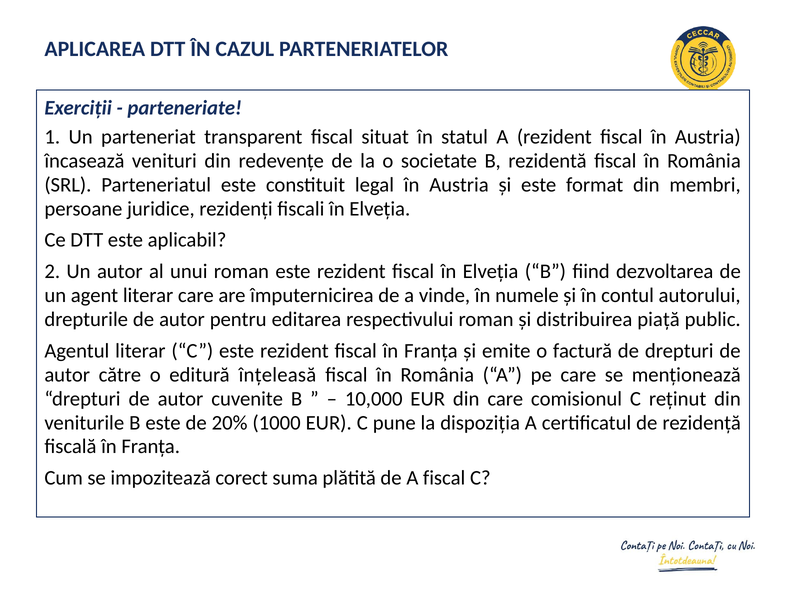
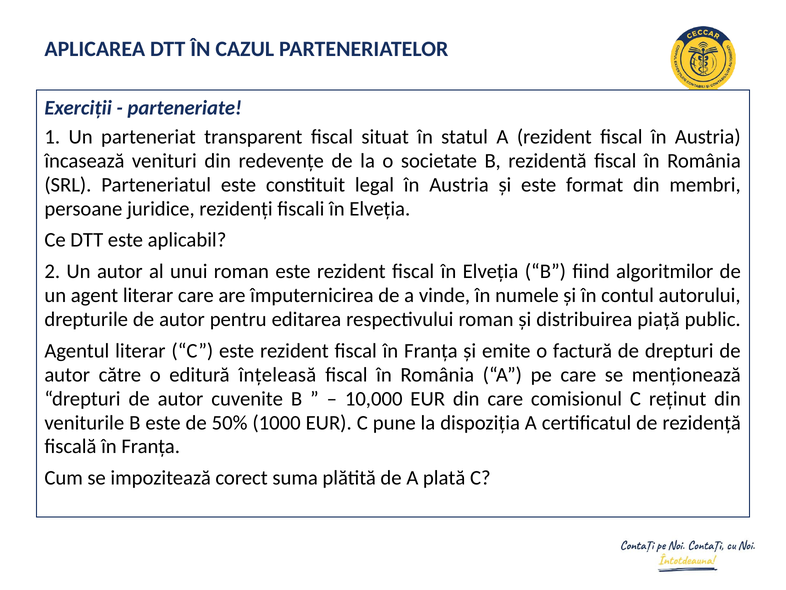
dezvoltarea: dezvoltarea -> algoritmilor (665, 271)
20%: 20% -> 50% (230, 422)
A fiscal: fiscal -> plată (444, 478)
